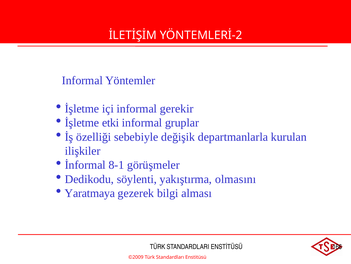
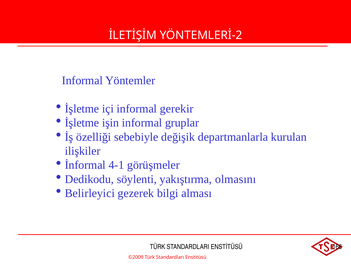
etki: etki -> işin (111, 122)
8-1: 8-1 -> 4-1 (116, 165)
Yaratmaya: Yaratmaya -> Belirleyici (90, 193)
